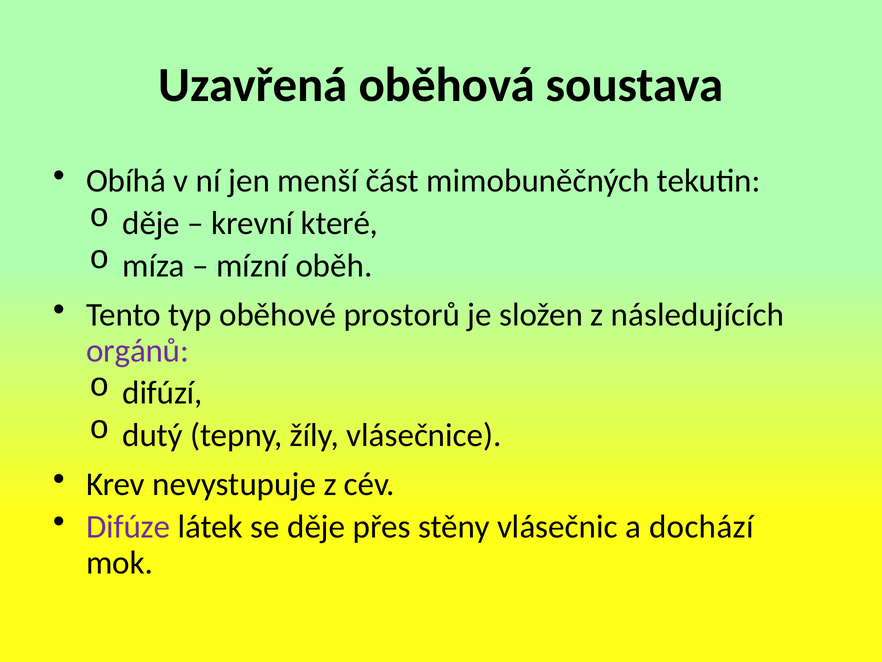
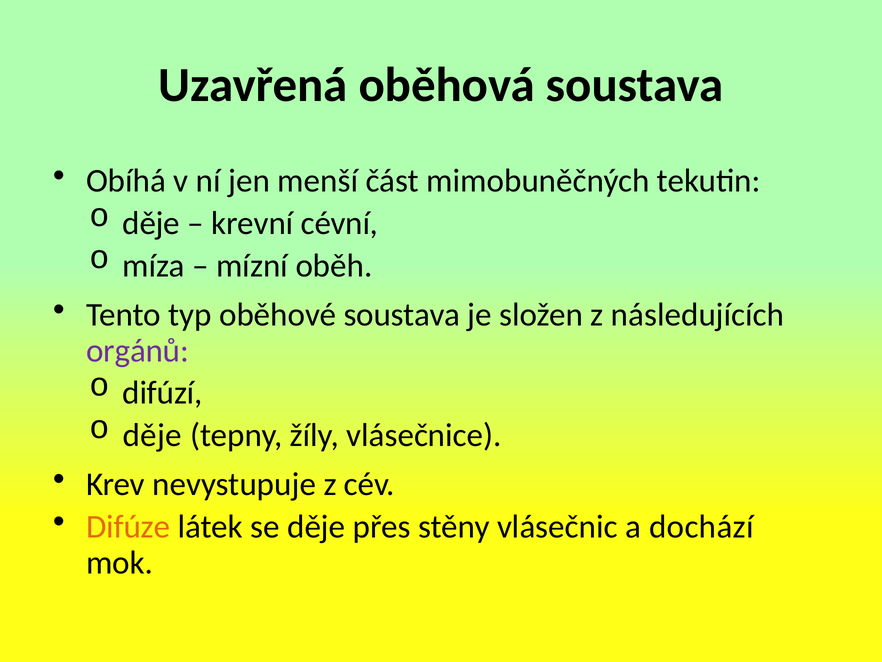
které: které -> cévní (339, 223)
oběhové prostorů: prostorů -> soustava (402, 315)
dutý: dutý -> děje (152, 435)
Difúze colour: purple -> orange (128, 526)
